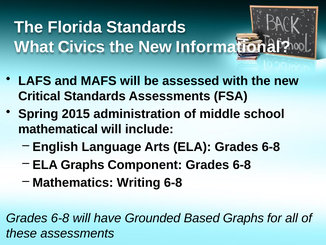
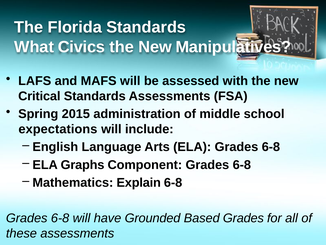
Informational: Informational -> Manipulatives (233, 47)
mathematical: mathematical -> expectations (58, 129)
Writing: Writing -> Explain (139, 182)
Based Graphs: Graphs -> Grades (243, 218)
